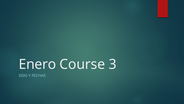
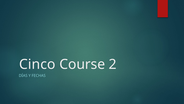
Enero: Enero -> Cinco (37, 64)
3: 3 -> 2 (113, 64)
